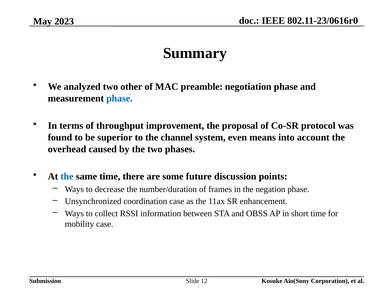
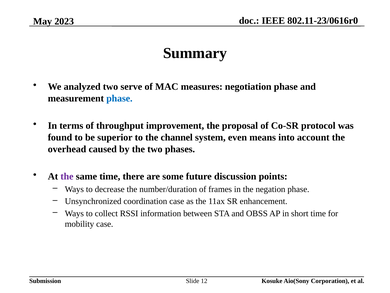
other: other -> serve (131, 86)
preamble: preamble -> measures (202, 86)
the colour: blue -> purple (67, 176)
